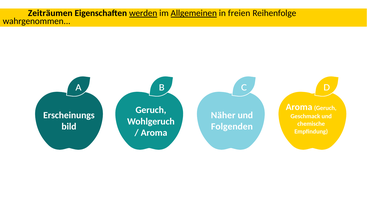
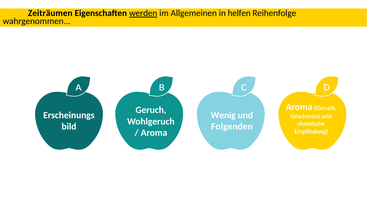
Allgemeinen underline: present -> none (194, 13)
freien: freien -> helfen (239, 13)
Näher: Näher -> Wenig (223, 115)
